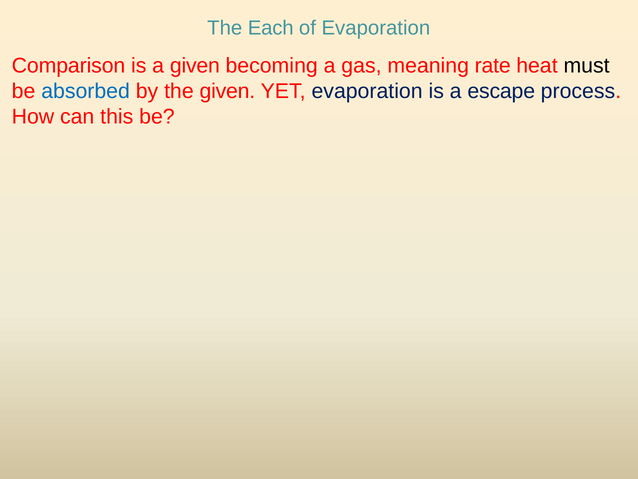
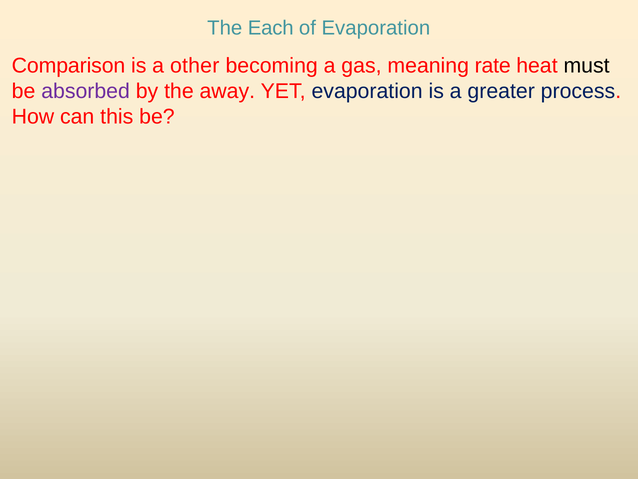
a given: given -> other (195, 66)
absorbed colour: blue -> purple (86, 91)
the given: given -> away (227, 91)
escape: escape -> greater (501, 91)
